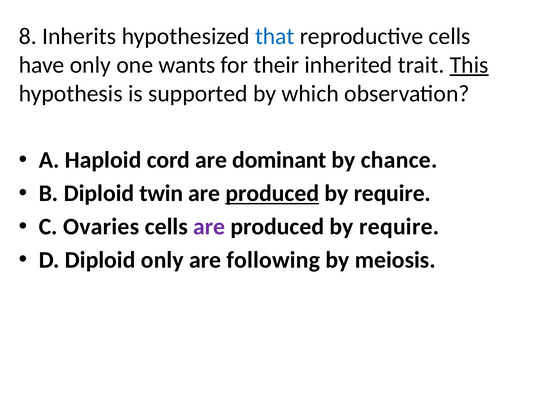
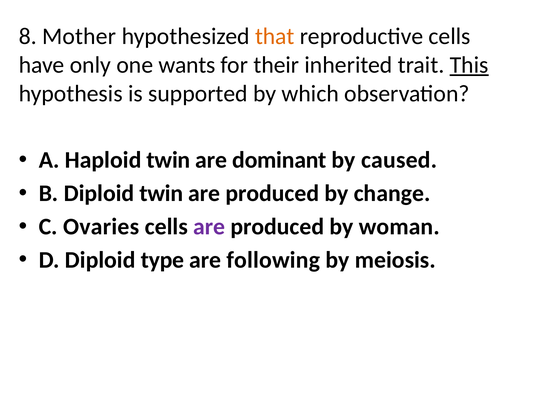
Inherits: Inherits -> Mother (79, 36)
that colour: blue -> orange (275, 36)
Haploid cord: cord -> twin (168, 160)
chance: chance -> caused (399, 160)
produced underline: present -> none (272, 193)
require: require -> change (392, 193)
require: require -> woman (399, 226)
Diploid only: only -> type (162, 260)
